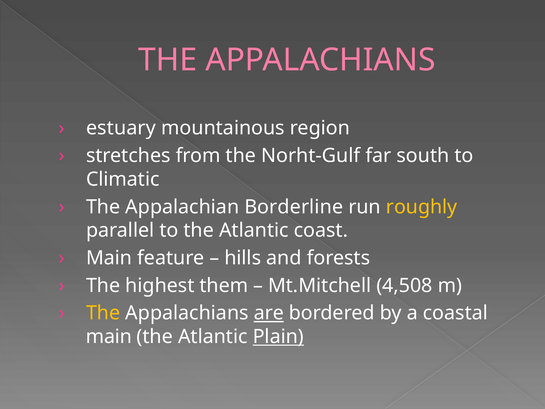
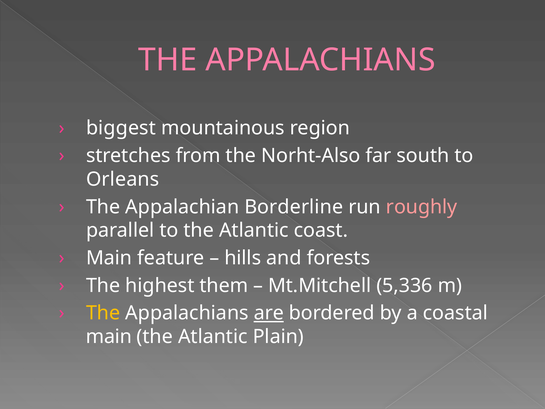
estuary: estuary -> biggest (121, 128)
Norht-Gulf: Norht-Gulf -> Norht-Also (311, 156)
Climatic: Climatic -> Orleans (123, 179)
roughly colour: yellow -> pink (422, 207)
4,508: 4,508 -> 5,336 (404, 285)
Plain underline: present -> none (278, 337)
